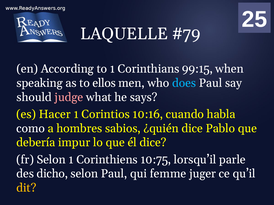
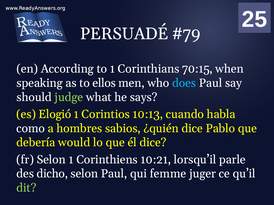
LAQUELLE: LAQUELLE -> PERSUADÉ (124, 34)
99:15: 99:15 -> 70:15 (197, 69)
judge colour: pink -> light green (69, 97)
Hacer: Hacer -> Elogió (55, 114)
10:16: 10:16 -> 10:13 (148, 114)
impur: impur -> would (74, 143)
10:75: 10:75 -> 10:21 (156, 160)
dit colour: yellow -> light green (26, 188)
